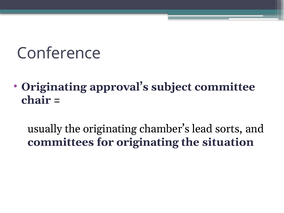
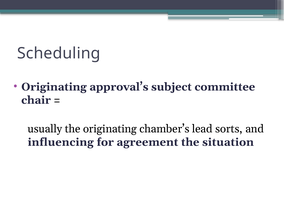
Conference: Conference -> Scheduling (59, 53)
committees: committees -> influencing (61, 142)
for originating: originating -> agreement (147, 142)
